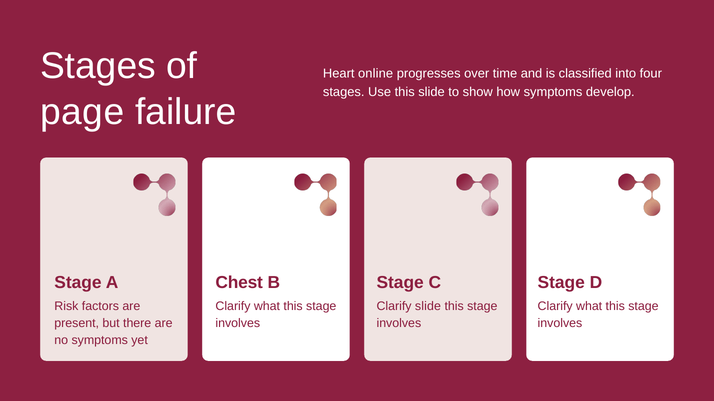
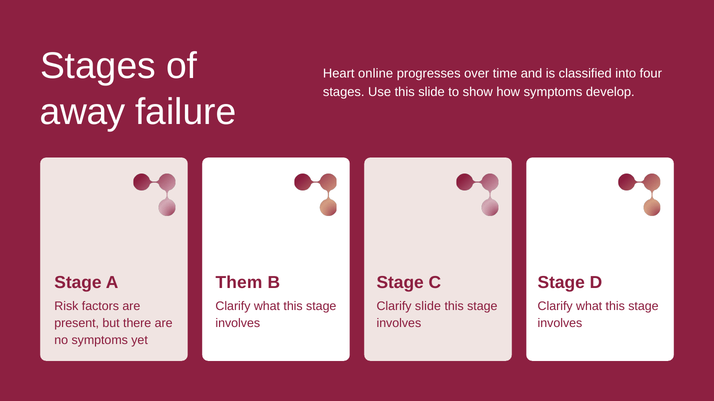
page: page -> away (83, 112)
Chest: Chest -> Them (239, 283)
